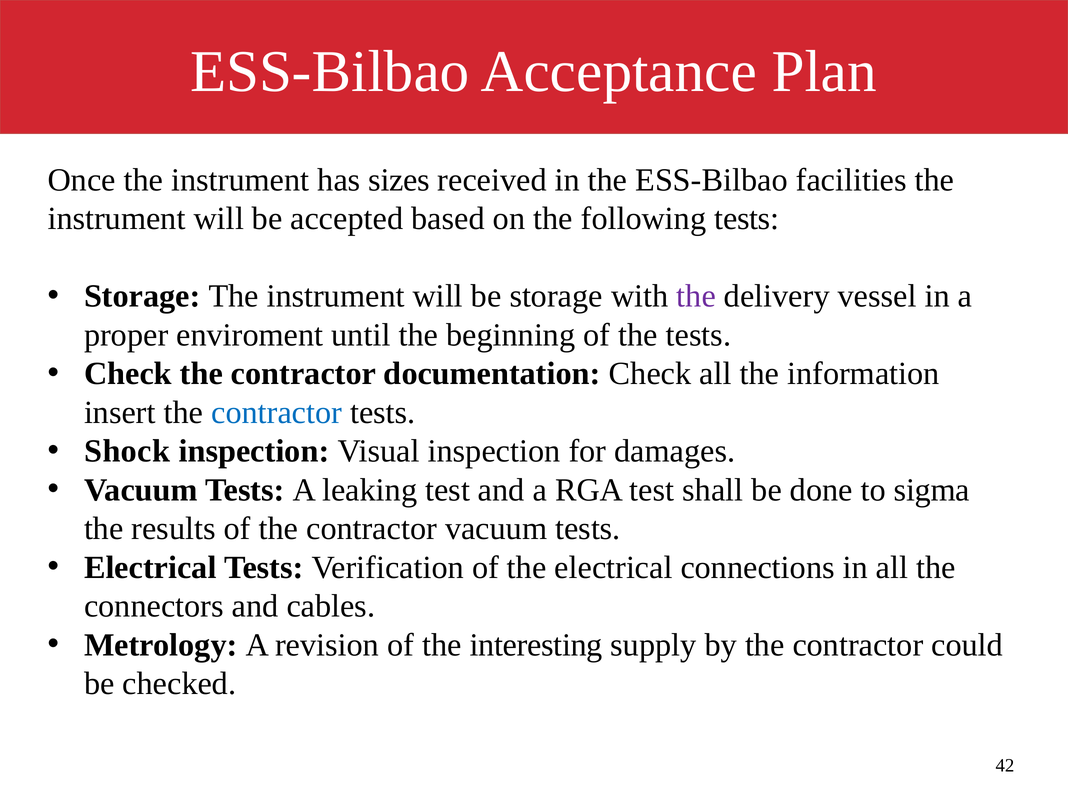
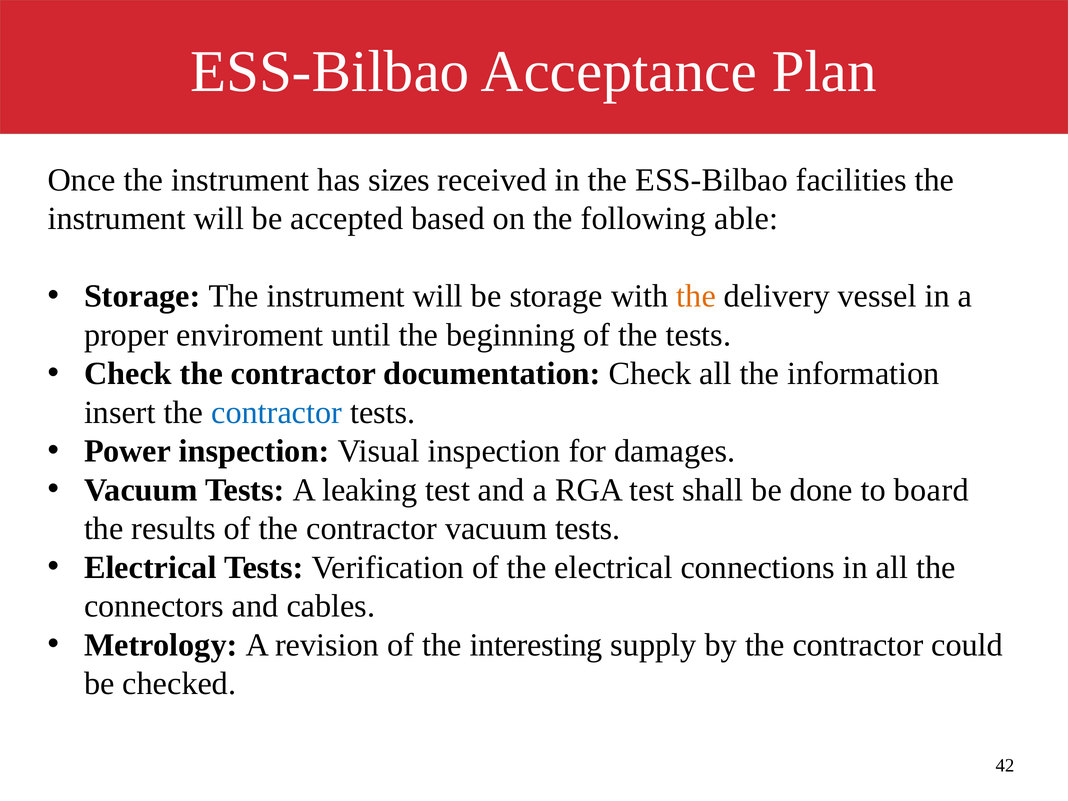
following tests: tests -> able (746, 219)
the colour: purple -> orange (696, 296)
Shock: Shock -> Power (127, 451)
sigma: sigma -> board (931, 490)
